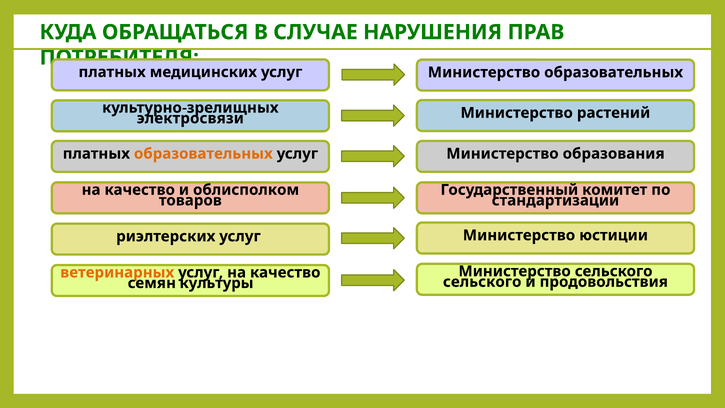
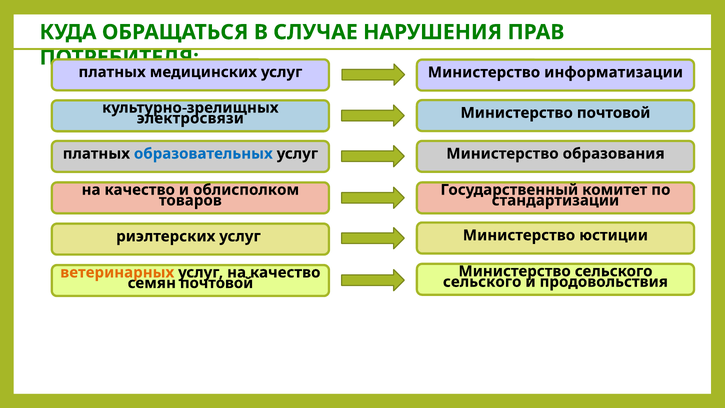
Министерство образовательных: образовательных -> информатизации (614, 72)
Министерство растений: растений -> почтовой (614, 113)
образовательных colour: orange -> blue (203, 154)
семян культуры: культуры -> почтовой (217, 283)
